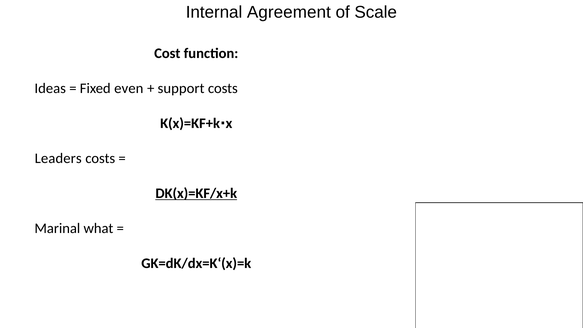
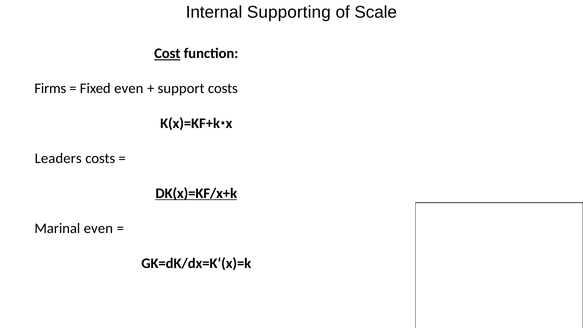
Agreement: Agreement -> Supporting (289, 12)
Cost underline: none -> present (167, 53)
Ideas: Ideas -> Firms (50, 88)
Marinal what: what -> even (98, 228)
